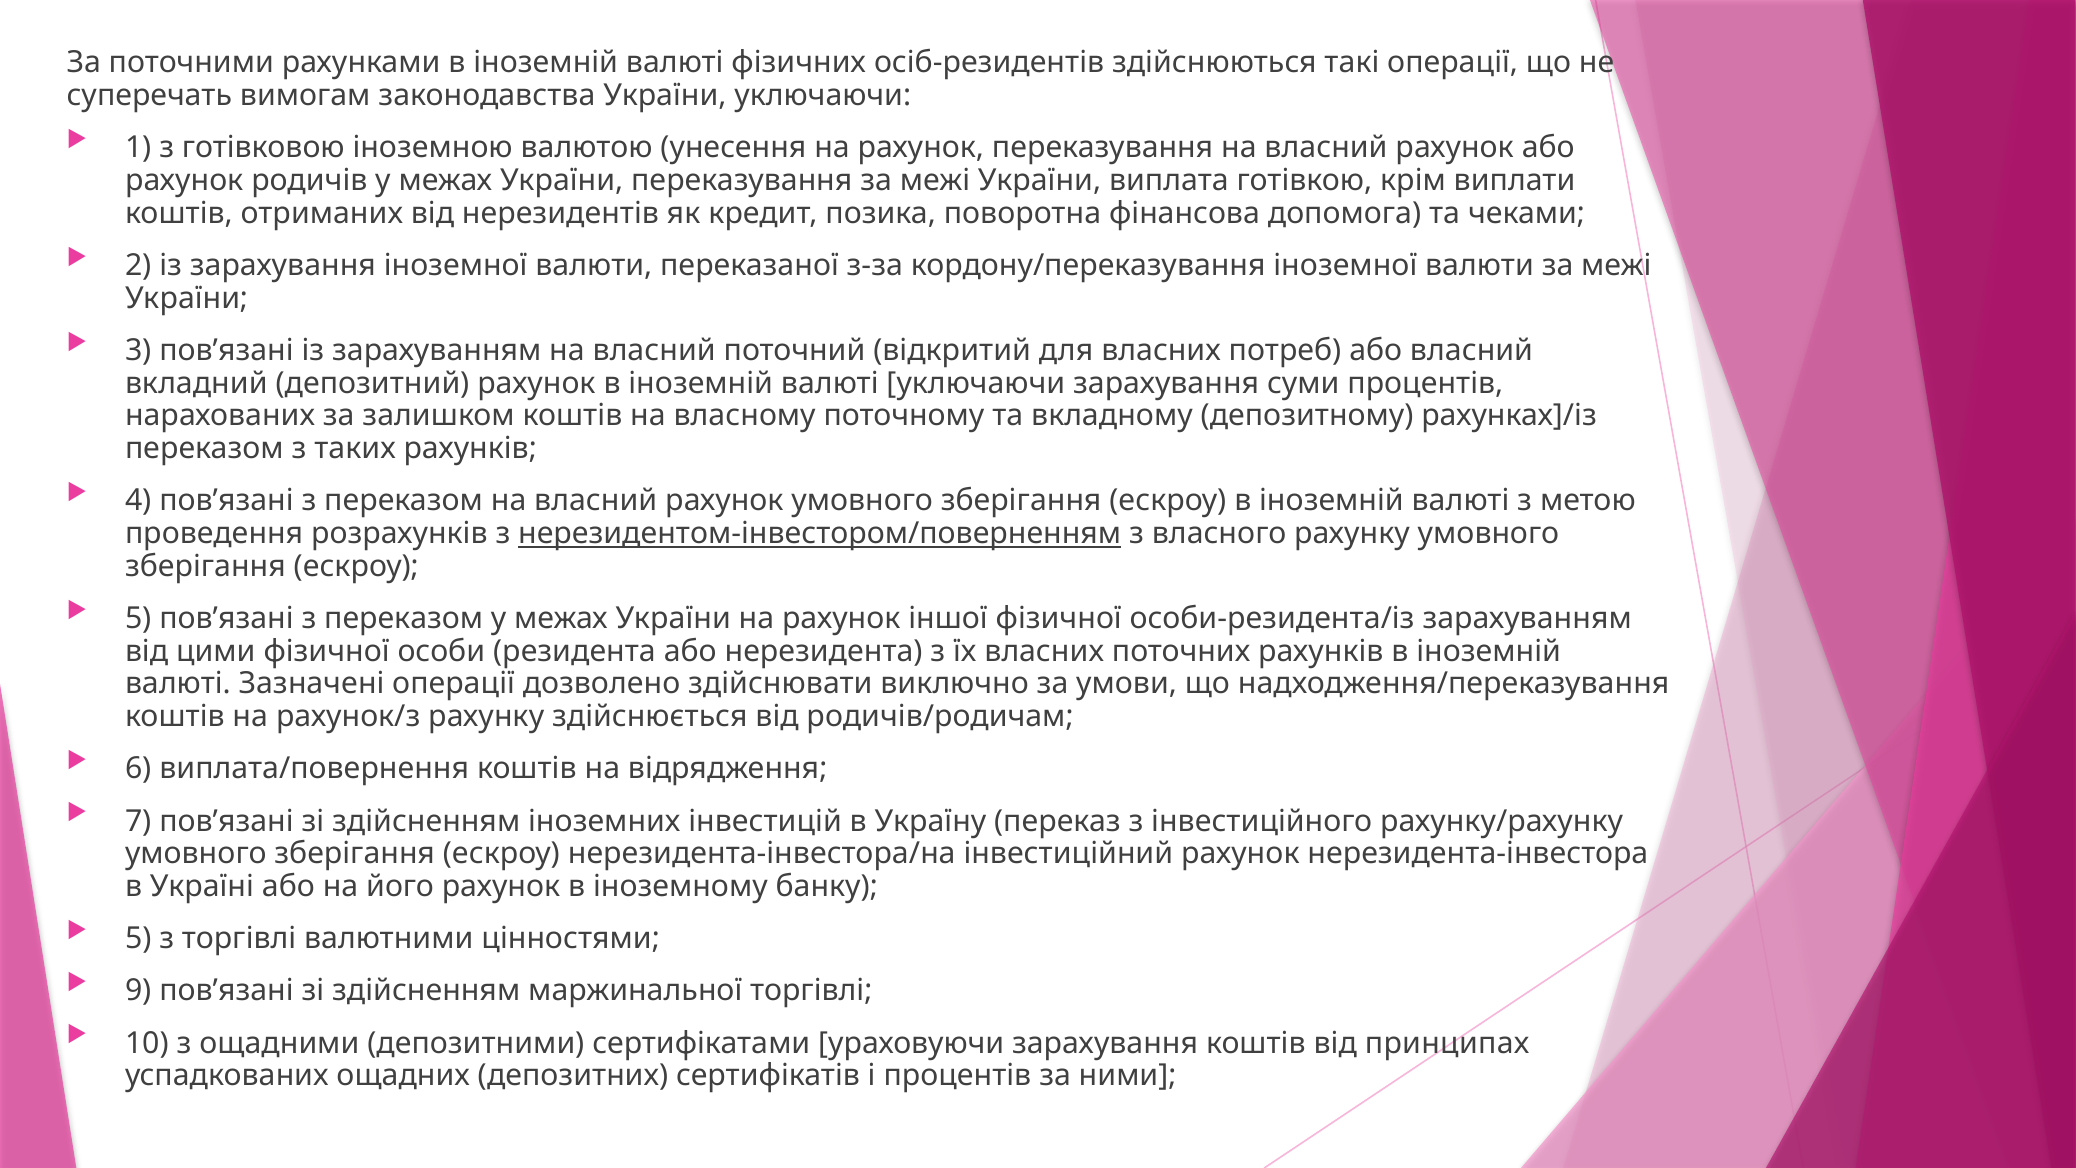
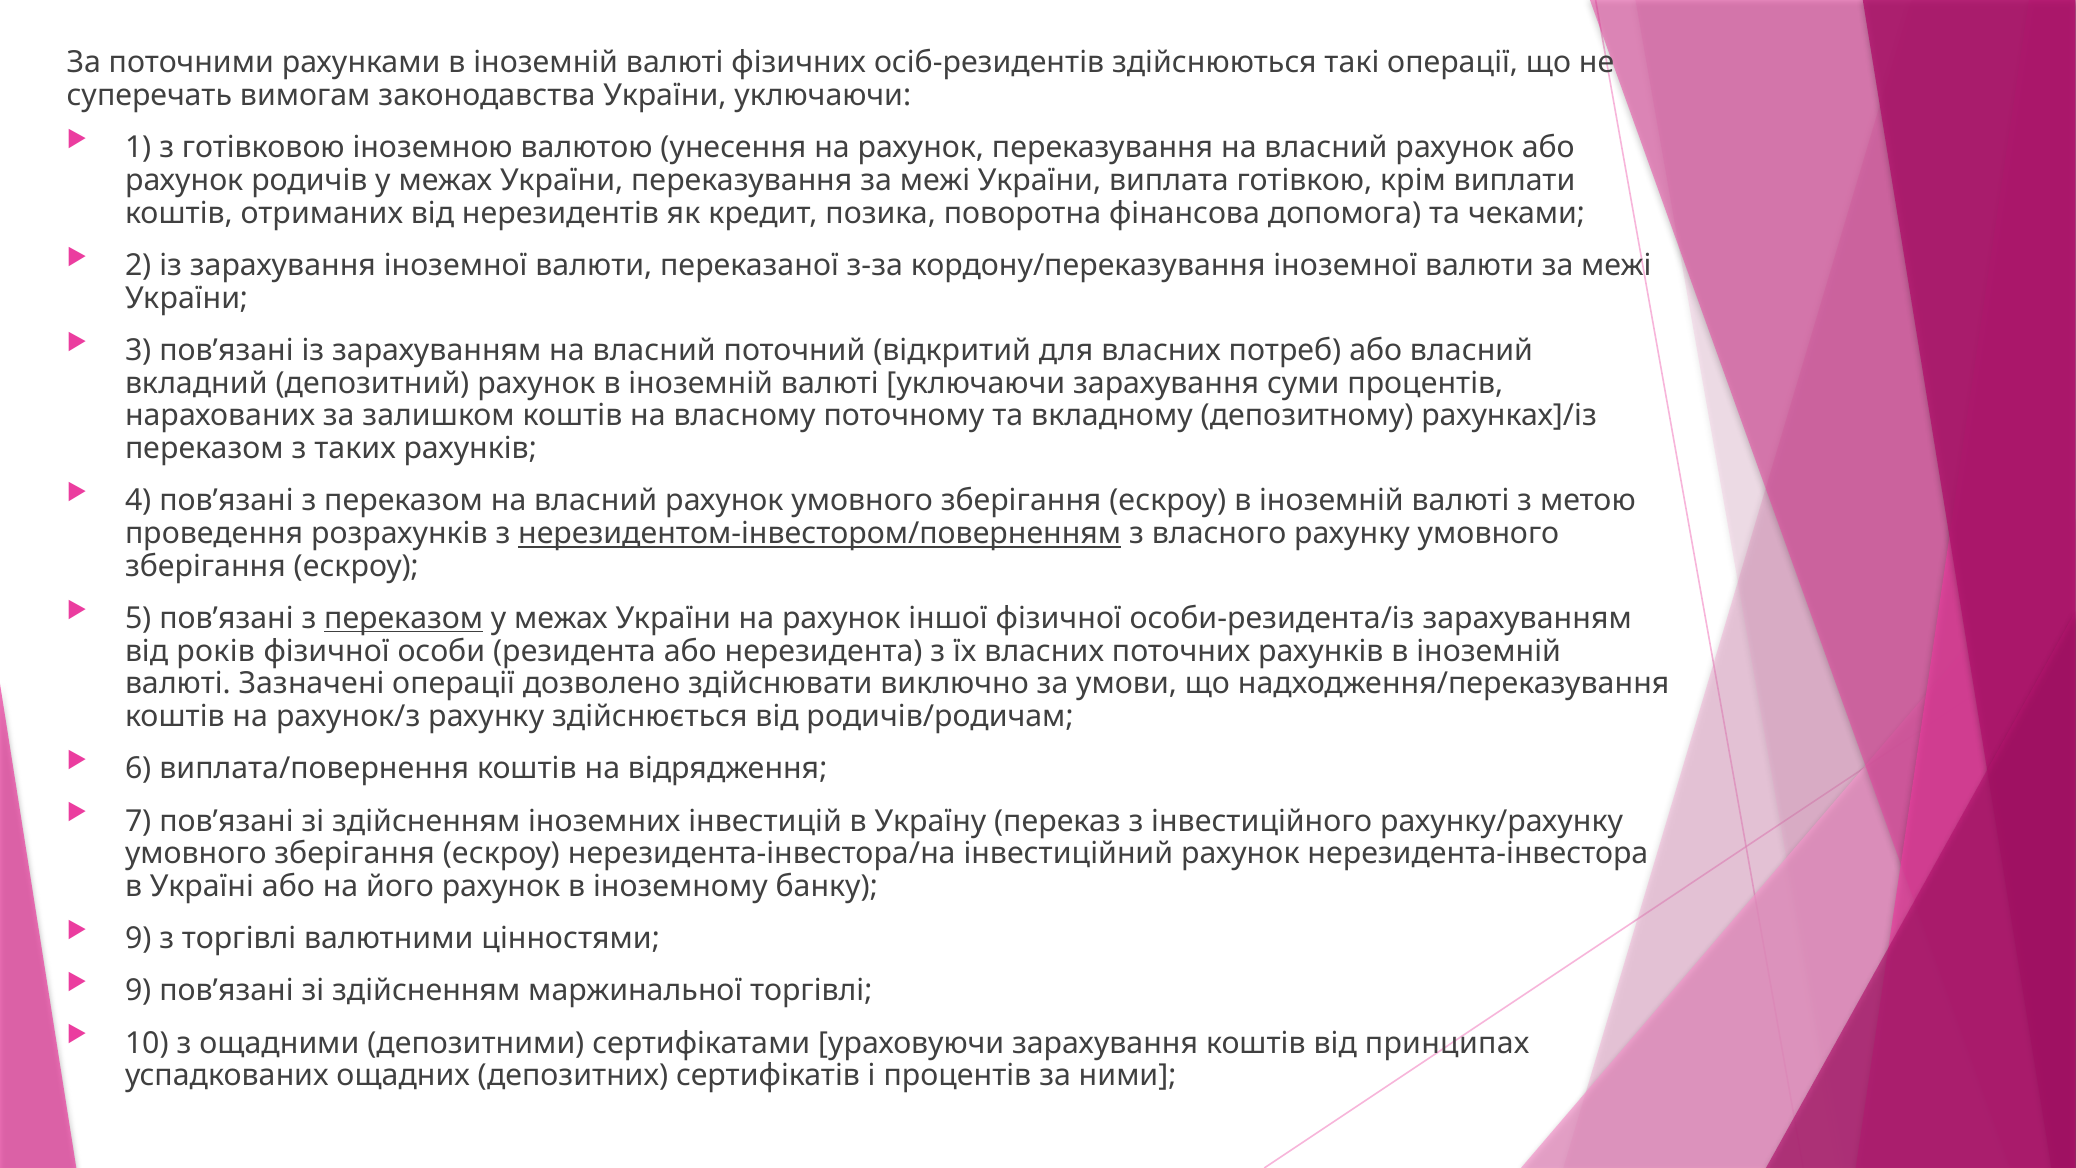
переказом underline: none -> present (404, 618)
цими: цими -> років (216, 651)
5: 5 -> 9 (138, 939)
